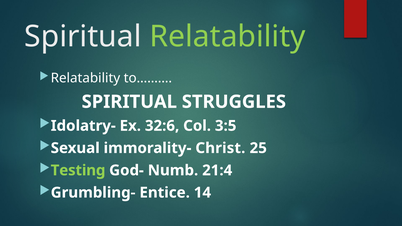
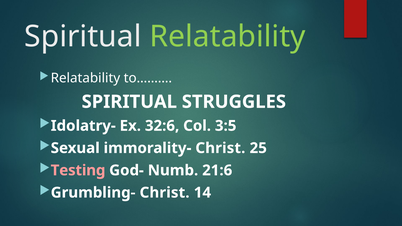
Testing colour: light green -> pink (78, 170)
21:4: 21:4 -> 21:6 (217, 170)
Grumbling- Entice: Entice -> Christ (165, 193)
